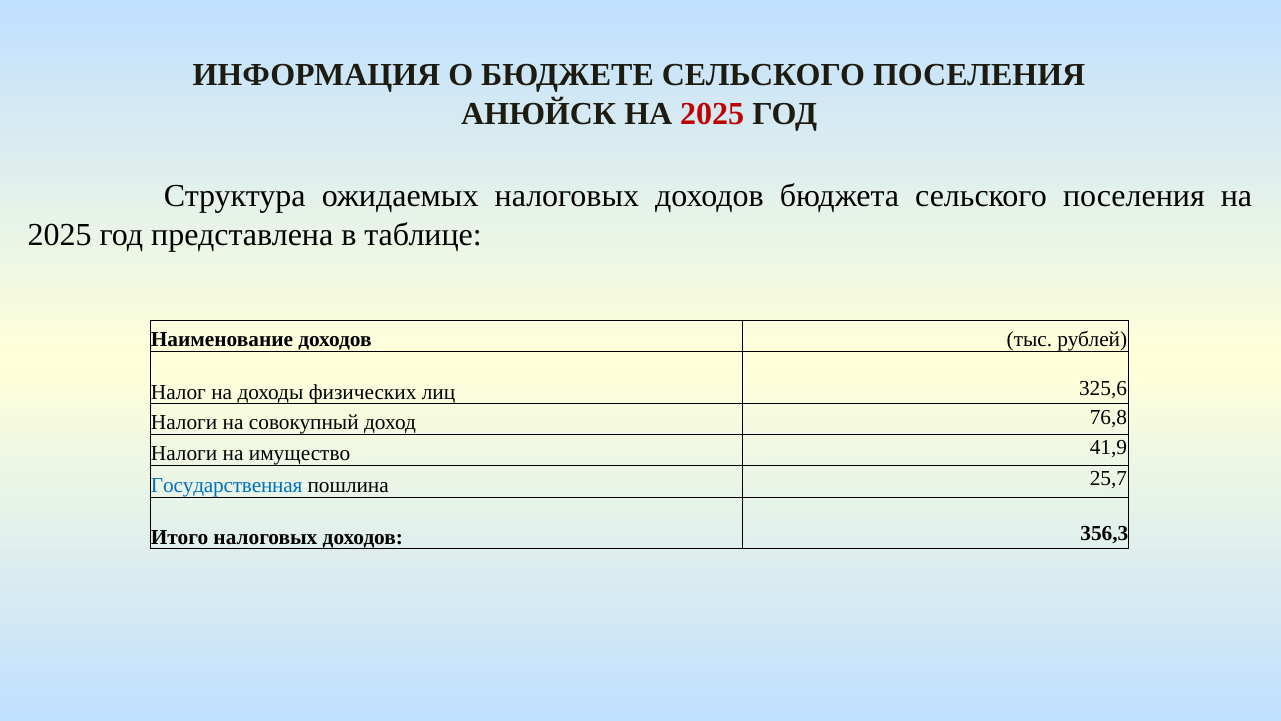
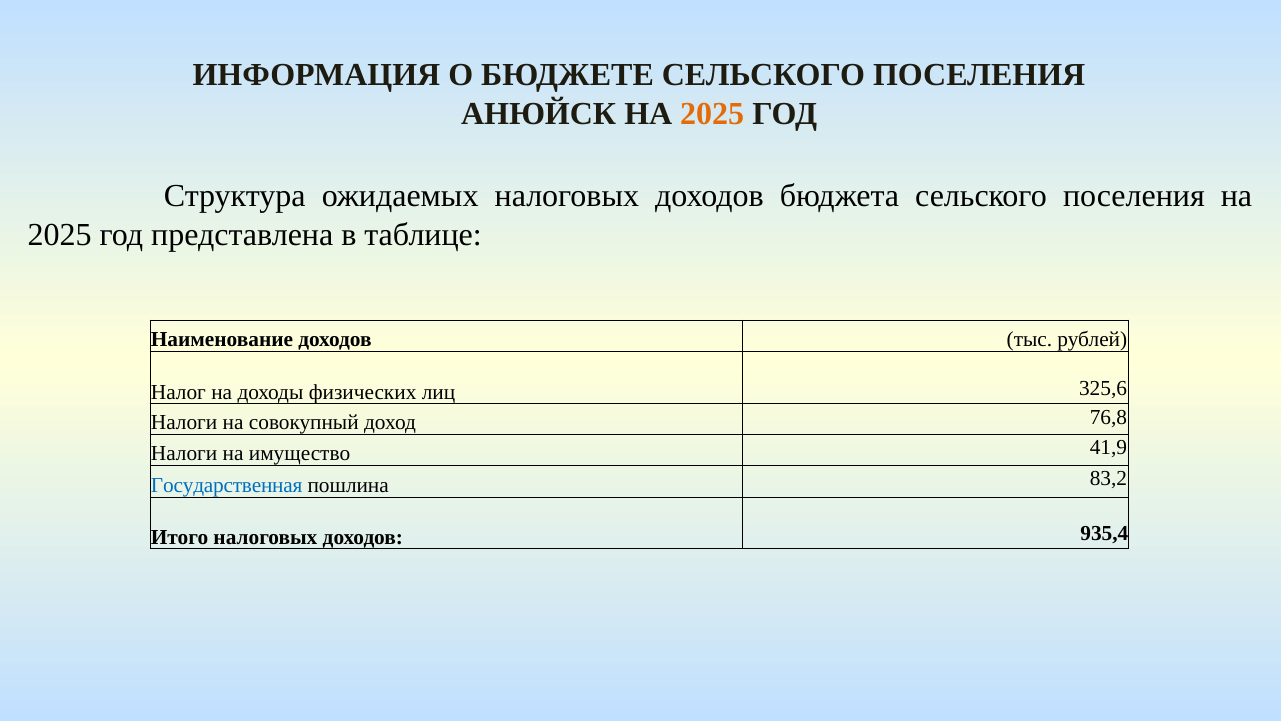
2025 colour: red -> orange (712, 114)
25,7: 25,7 -> 83,2 (1108, 478)
356,3: 356,3 -> 935,4 (1104, 533)
